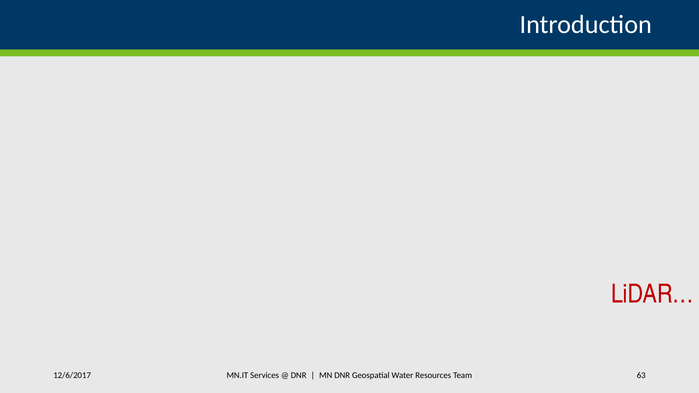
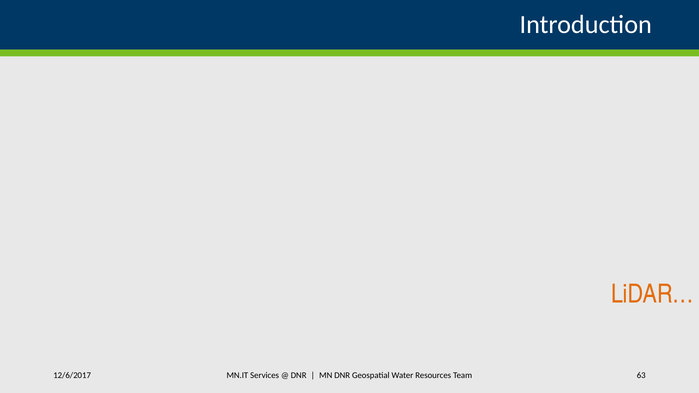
LiDAR… colour: red -> orange (653, 294)
